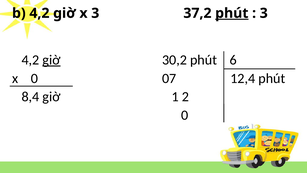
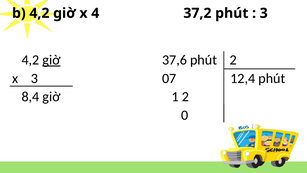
x 3: 3 -> 4 (95, 13)
phút underline: present -> none (232, 13)
30,2: 30,2 -> 37,6 (174, 60)
phút 6: 6 -> 2 (233, 60)
x 0: 0 -> 3 (34, 78)
